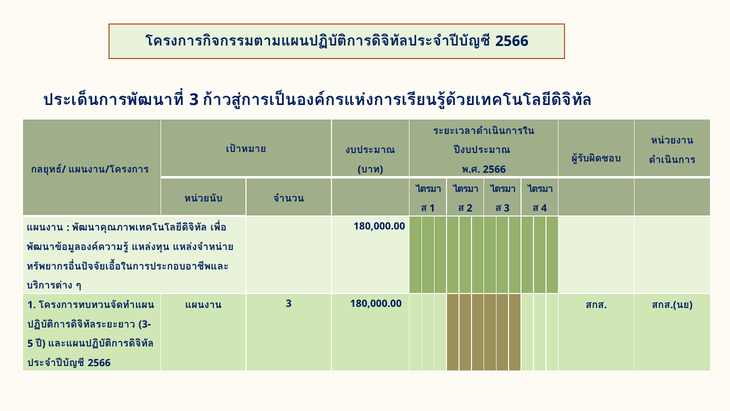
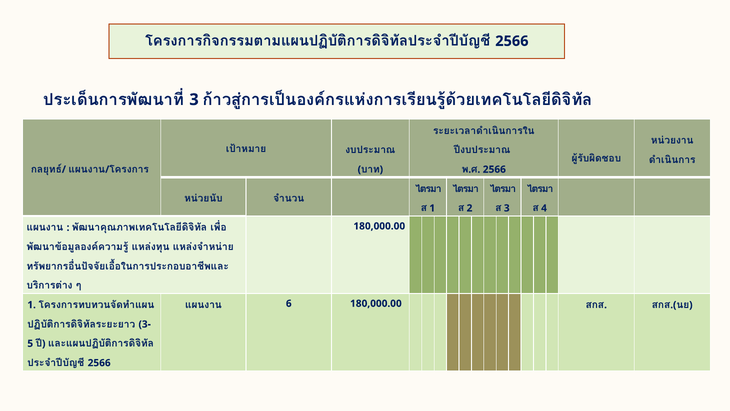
3: 3 -> 6 (289, 303)
